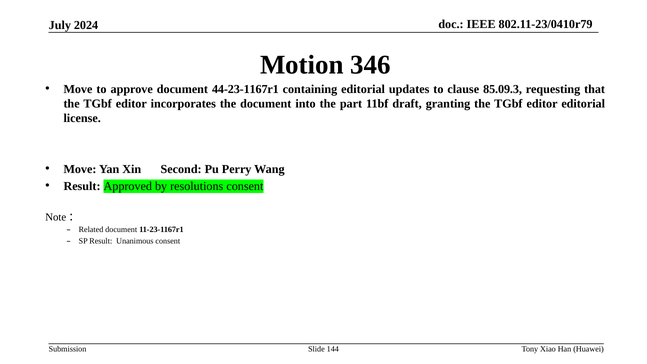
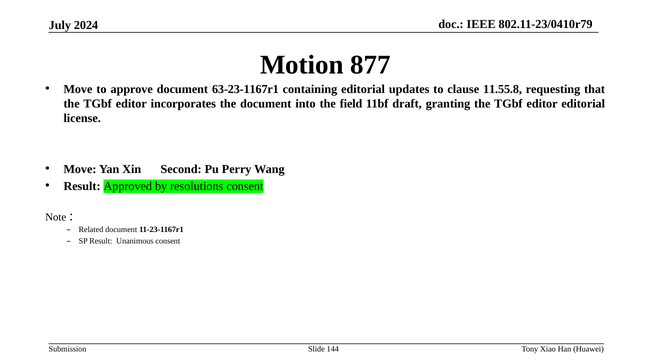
346: 346 -> 877 (371, 65)
44-23-1167r1: 44-23-1167r1 -> 63-23-1167r1 (245, 89)
85.09.3: 85.09.3 -> 11.55.8 (503, 89)
part: part -> field (351, 104)
